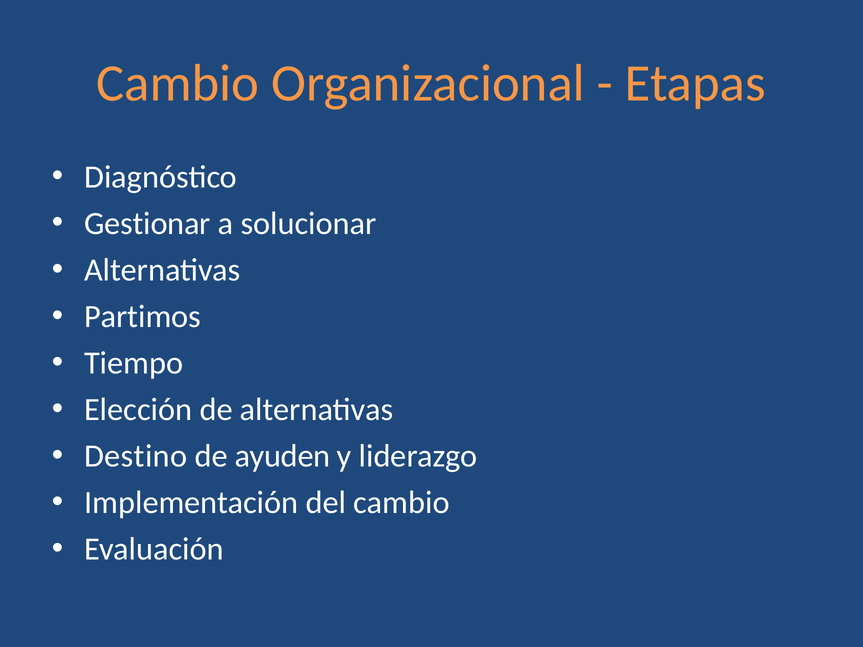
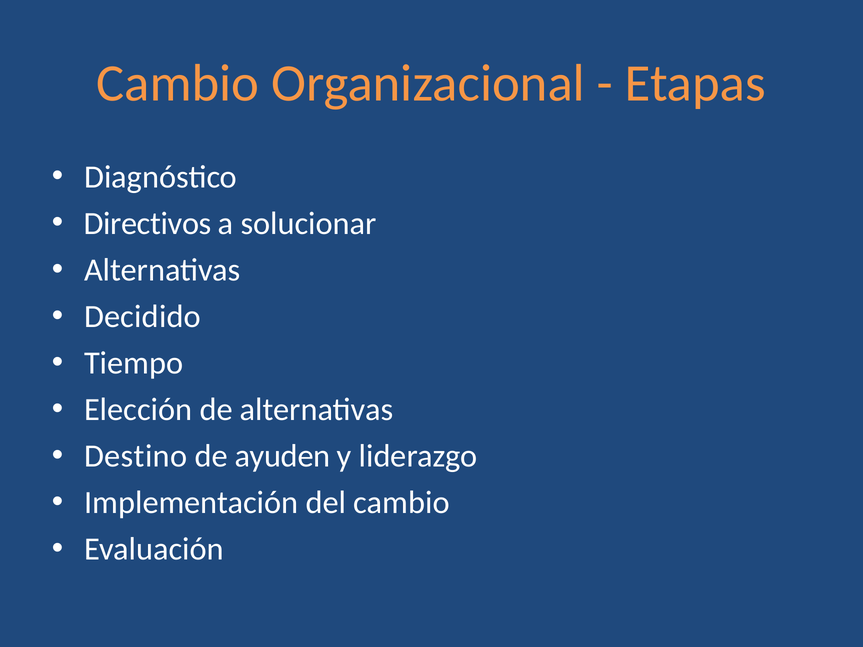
Gestionar: Gestionar -> Directivos (148, 224)
Partimos: Partimos -> Decidido (143, 317)
